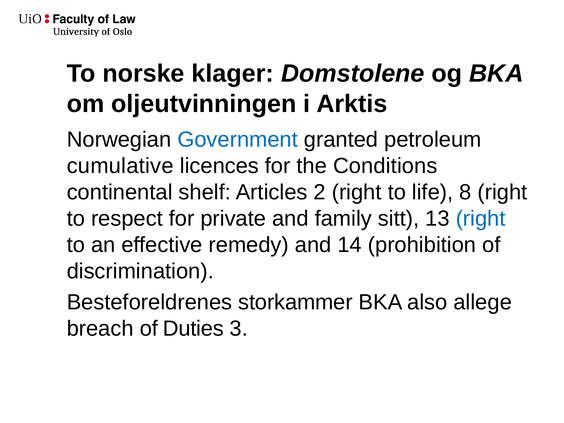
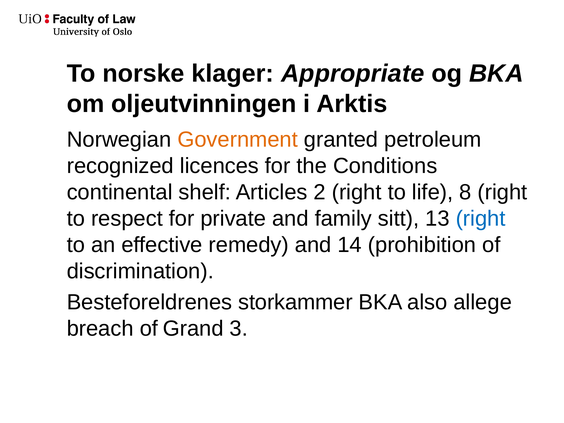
Domstolene: Domstolene -> Appropriate (353, 74)
Government colour: blue -> orange (238, 140)
cumulative: cumulative -> recognized (120, 166)
Duties: Duties -> Grand (193, 328)
